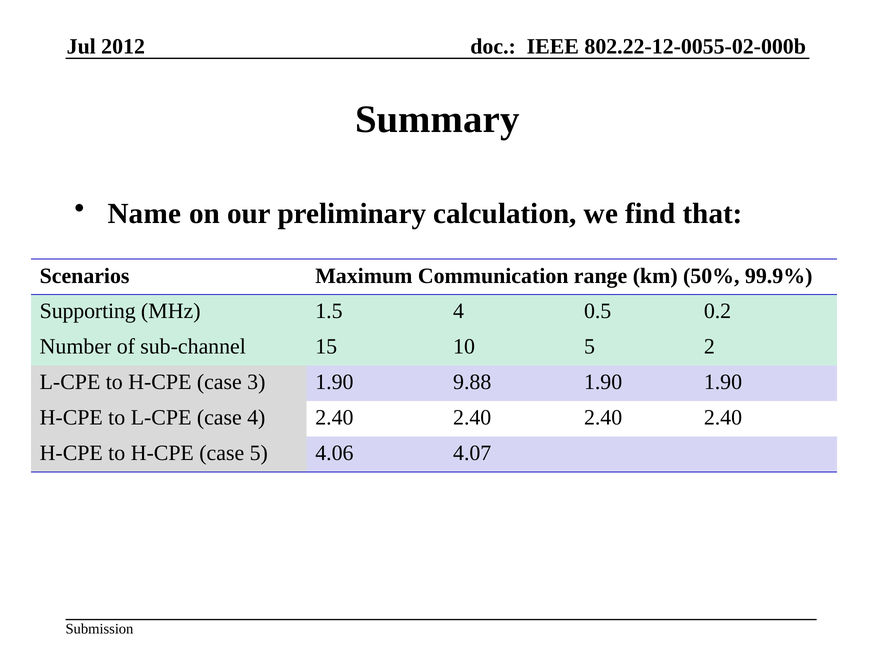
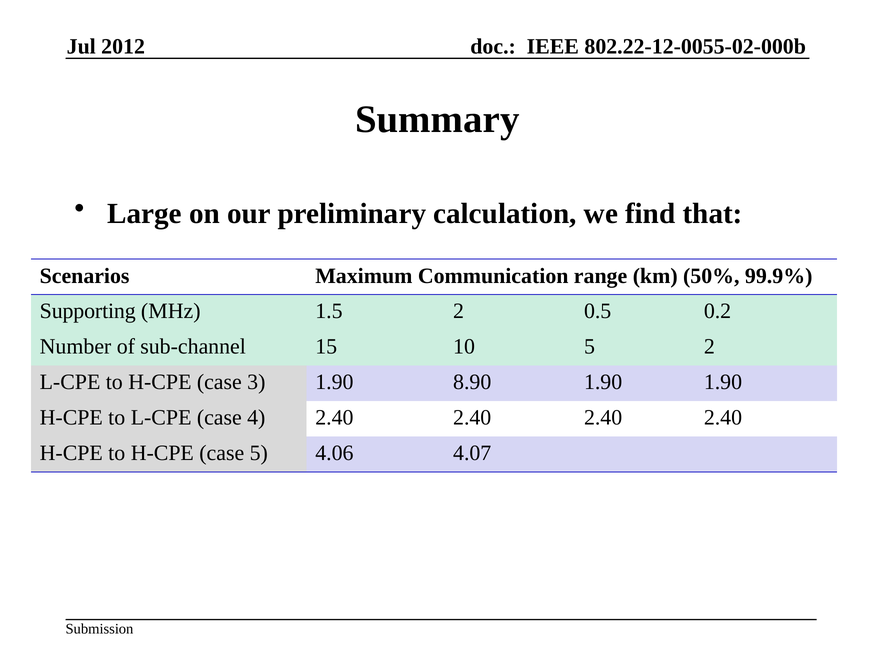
Name: Name -> Large (145, 214)
1.5 4: 4 -> 2 (459, 311)
9.88: 9.88 -> 8.90 (472, 382)
